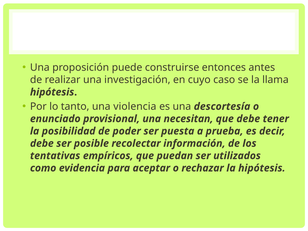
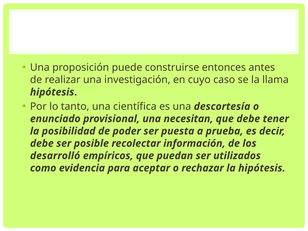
violencia: violencia -> científica (135, 106)
tentativas: tentativas -> desarrolló (55, 156)
